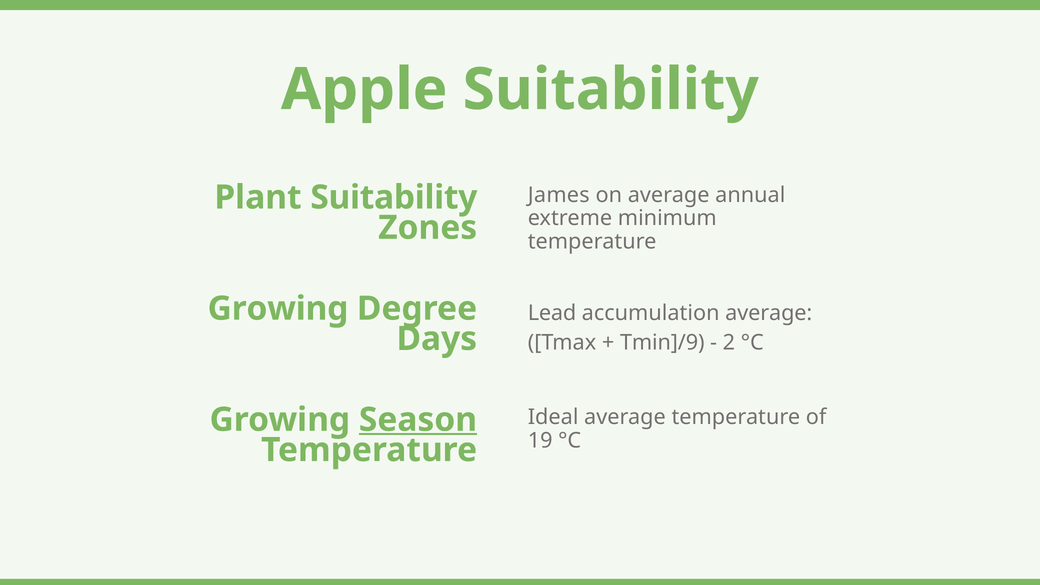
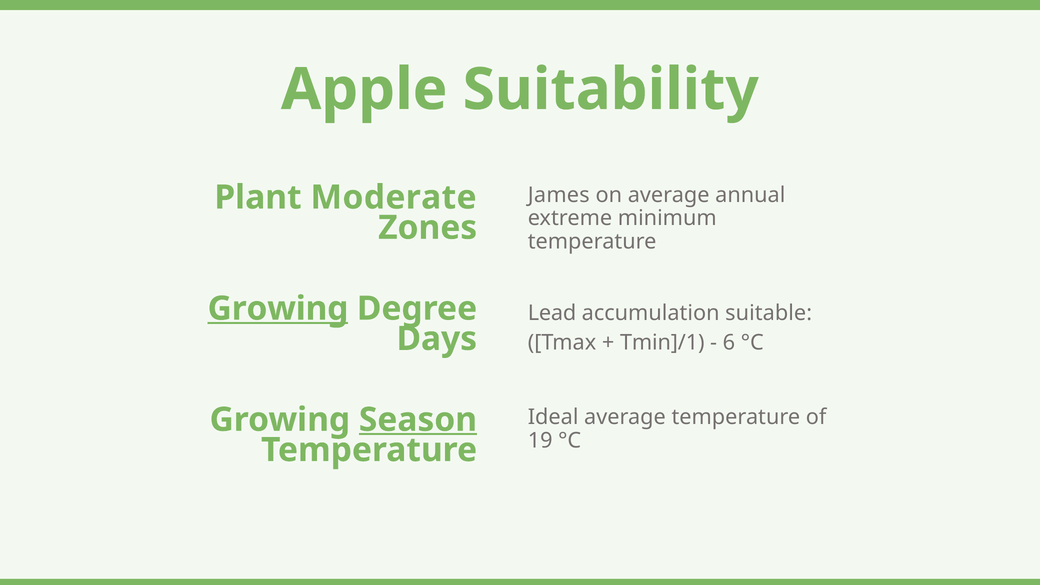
Plant Suitability: Suitability -> Moderate (394, 197)
Growing underline: none -> present (278, 309)
accumulation average: average -> suitable (769, 313)
Tmin]/9: Tmin]/9 -> Tmin]/1 (662, 343)
2: 2 -> 6 (729, 343)
